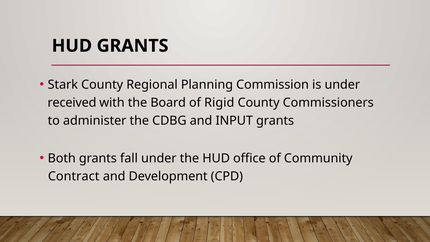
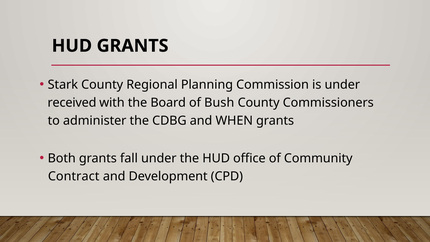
Rigid: Rigid -> Bush (219, 103)
INPUT: INPUT -> WHEN (234, 121)
